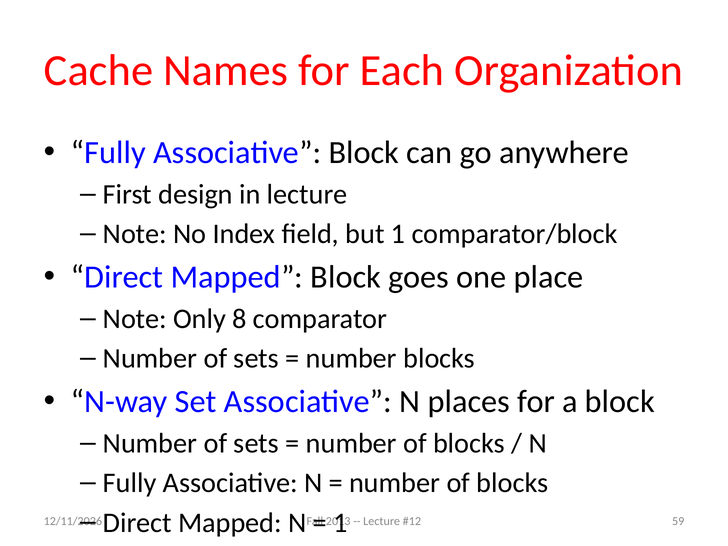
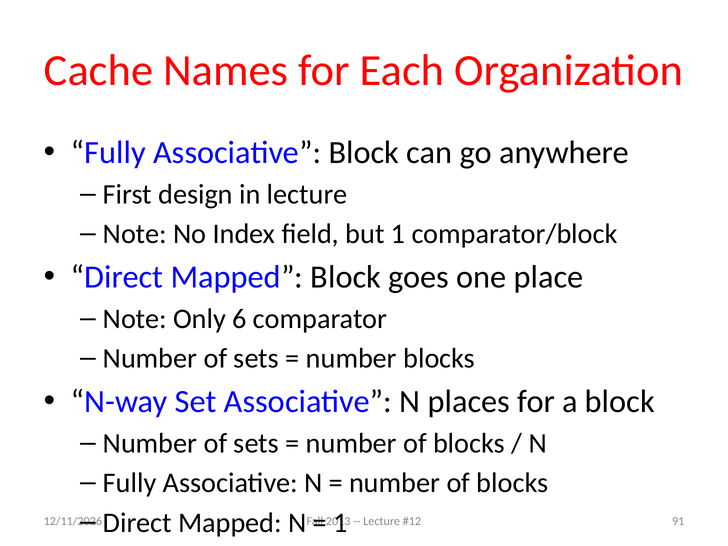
8: 8 -> 6 (239, 319)
59: 59 -> 91 (678, 521)
